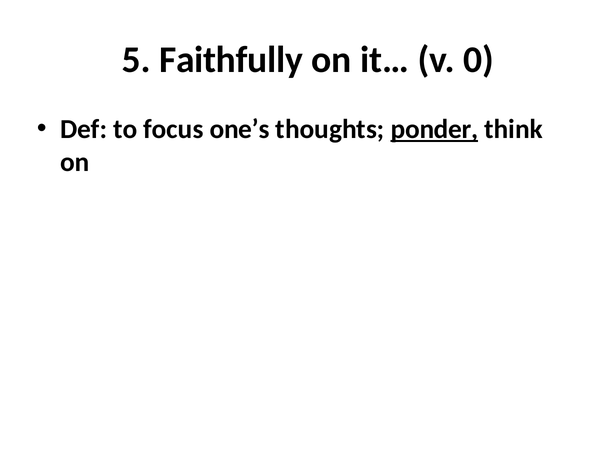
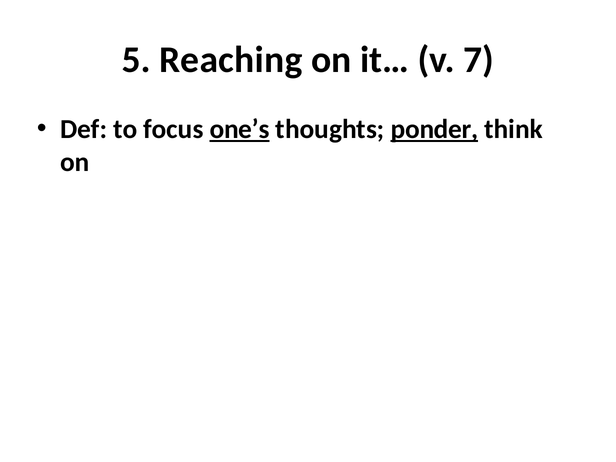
Faithfully: Faithfully -> Reaching (231, 60)
0: 0 -> 7 (479, 60)
one’s underline: none -> present (240, 129)
